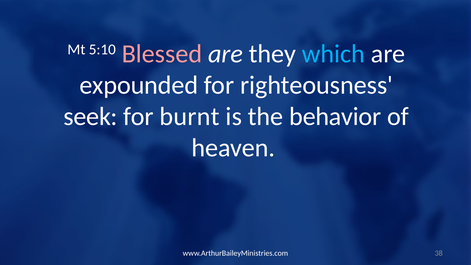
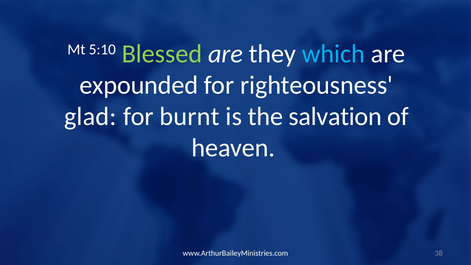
Blessed colour: pink -> light green (162, 54)
seek: seek -> glad (90, 116)
behavior: behavior -> salvation (335, 116)
